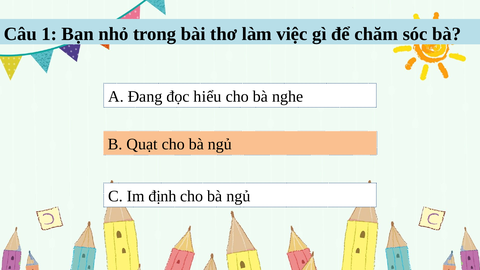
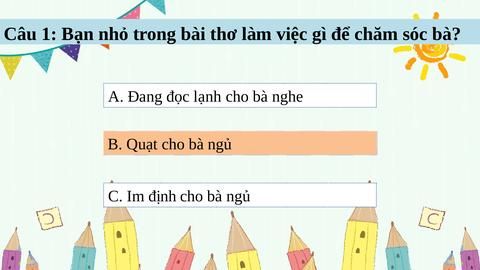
hiểu: hiểu -> lạnh (208, 97)
